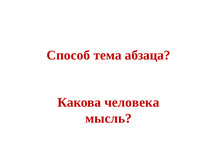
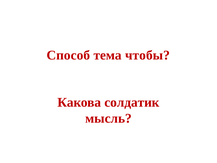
абзаца: абзаца -> чтобы (147, 55)
человека: человека -> солдатик (132, 102)
